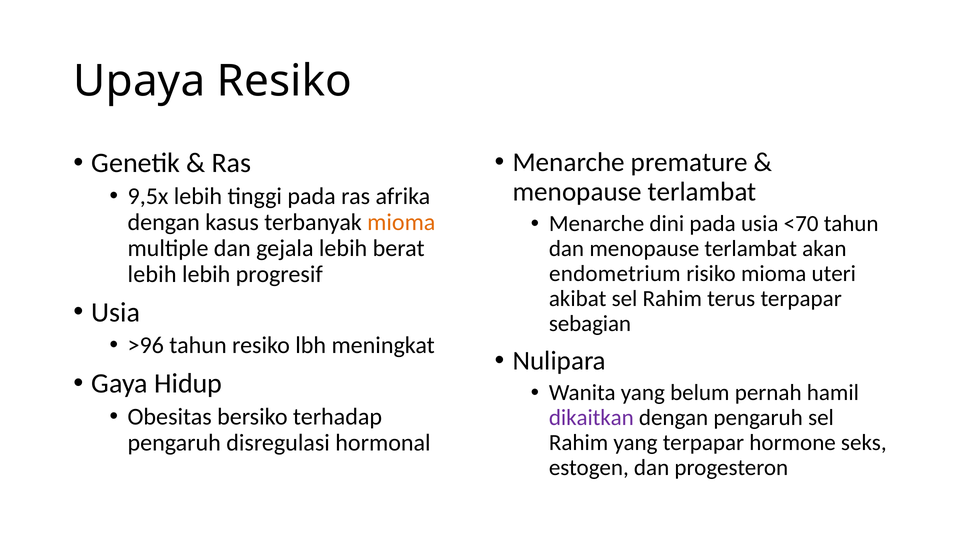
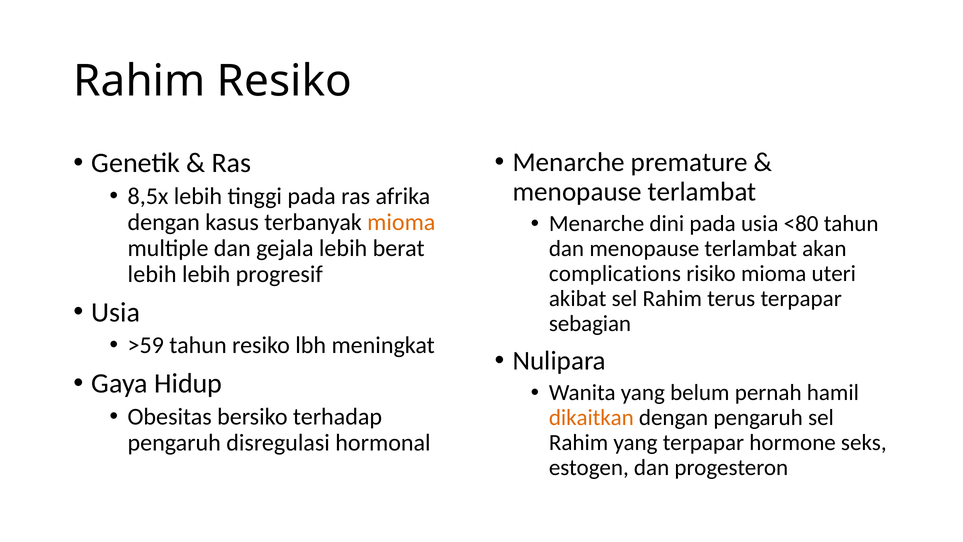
Upaya: Upaya -> Rahim (139, 81)
9,5x: 9,5x -> 8,5x (148, 196)
<70: <70 -> <80 (801, 224)
endometrium: endometrium -> complications (615, 274)
>96: >96 -> >59 (146, 345)
dikaitkan colour: purple -> orange (591, 417)
